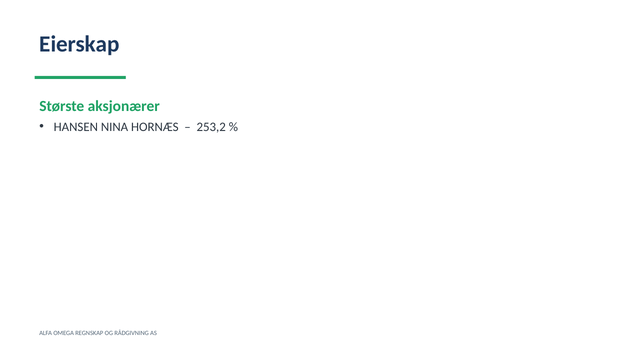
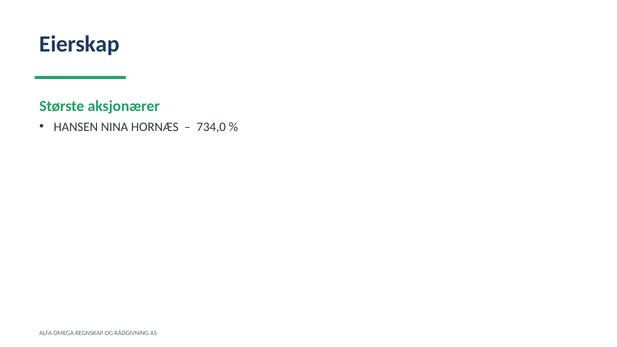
253,2: 253,2 -> 734,0 (211, 127)
